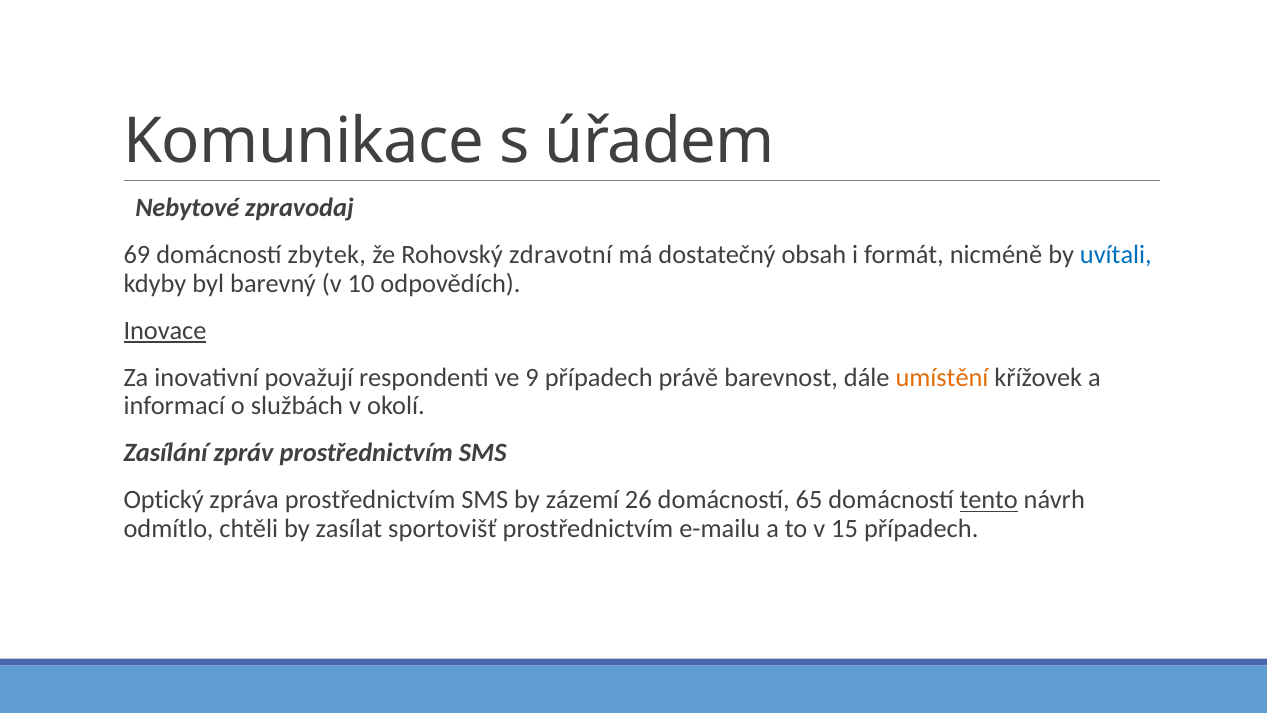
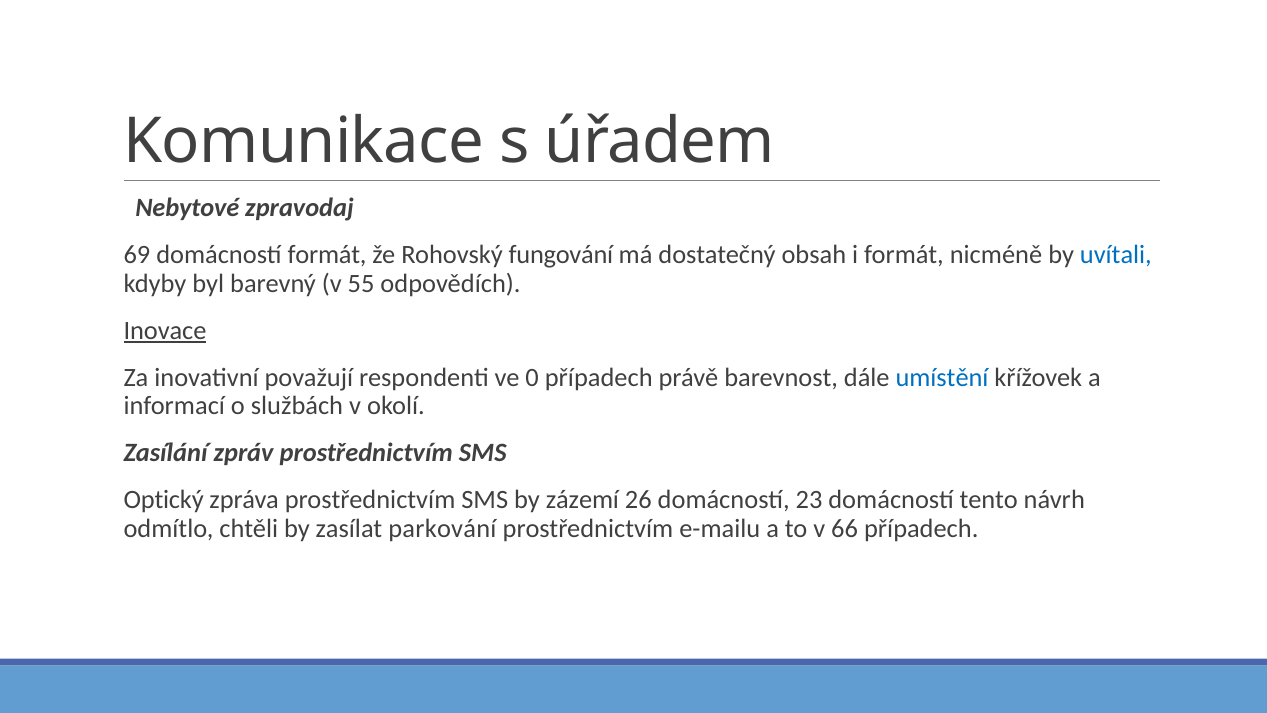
domácností zbytek: zbytek -> formát (327, 255)
zdravotní: zdravotní -> fungování (561, 255)
10: 10 -> 55 (361, 283)
9: 9 -> 0 (532, 377)
umístění colour: orange -> blue (942, 377)
65: 65 -> 23 (809, 500)
tento underline: present -> none (989, 500)
sportovišť: sportovišť -> parkování (442, 529)
15: 15 -> 66 (845, 529)
